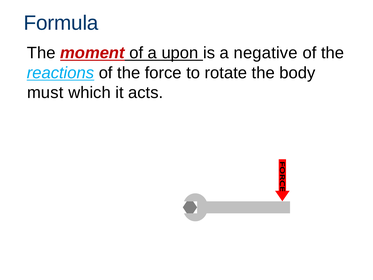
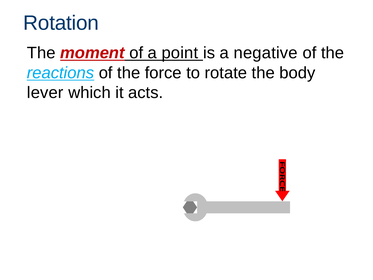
Formula: Formula -> Rotation (61, 23)
upon: upon -> point (180, 53)
must: must -> lever (45, 93)
